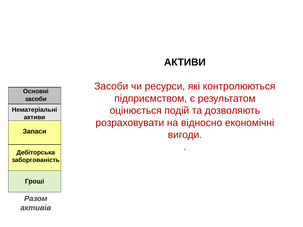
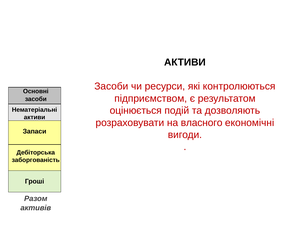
відносно: відносно -> власного (202, 123)
